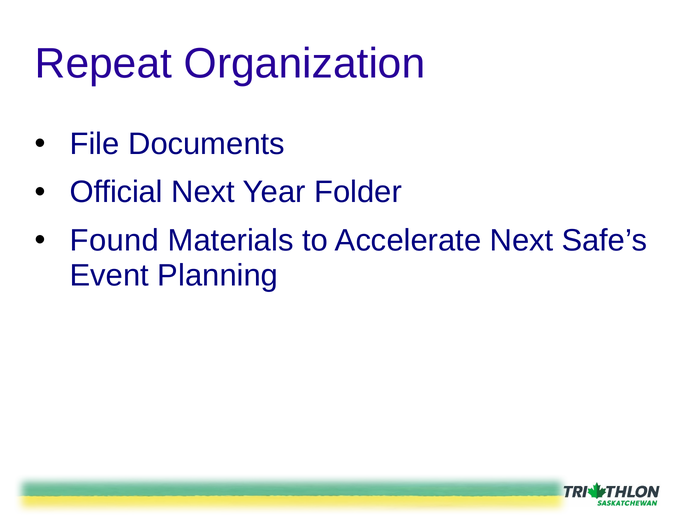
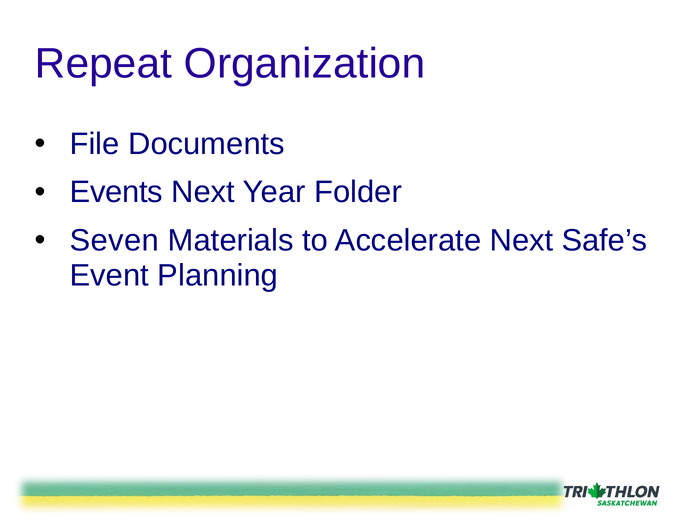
Official: Official -> Events (116, 192)
Found: Found -> Seven (114, 241)
